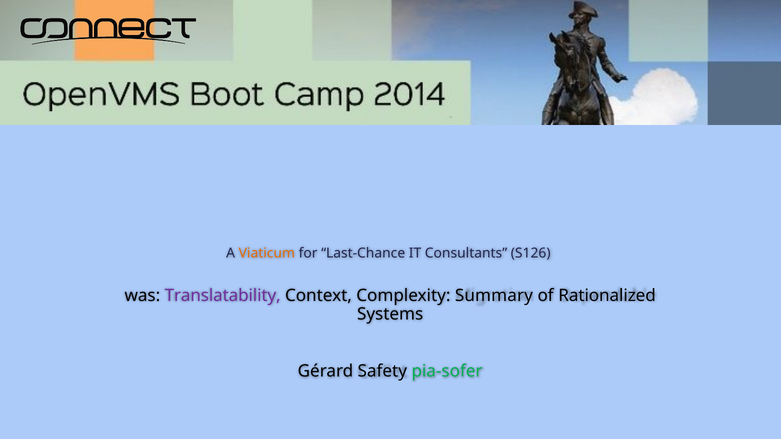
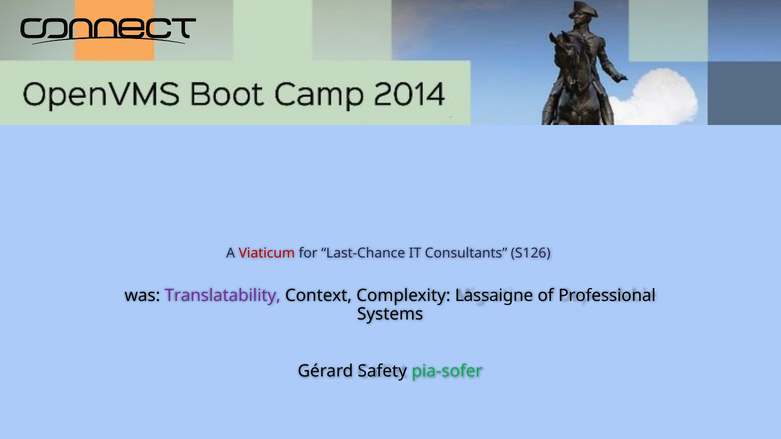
Viaticum colour: orange -> red (267, 253)
Summary: Summary -> Lassaigne (494, 296)
Rationalized: Rationalized -> Professional (607, 296)
